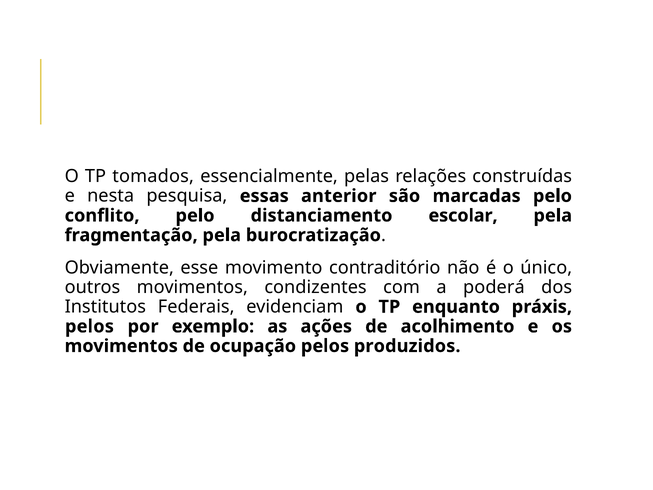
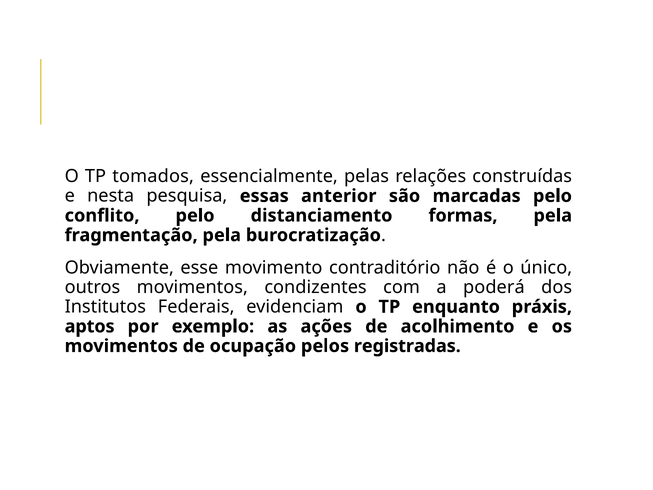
escolar: escolar -> formas (463, 215)
pelos: pelos -> aptos (90, 326)
produzidos: produzidos -> registradas (407, 346)
